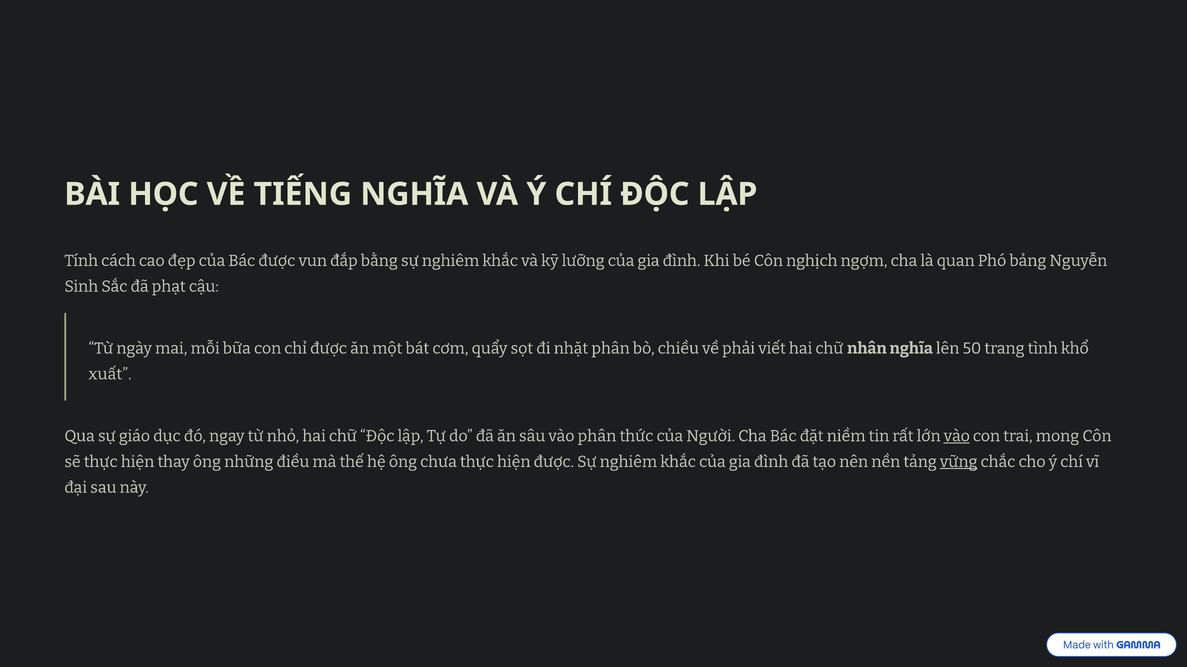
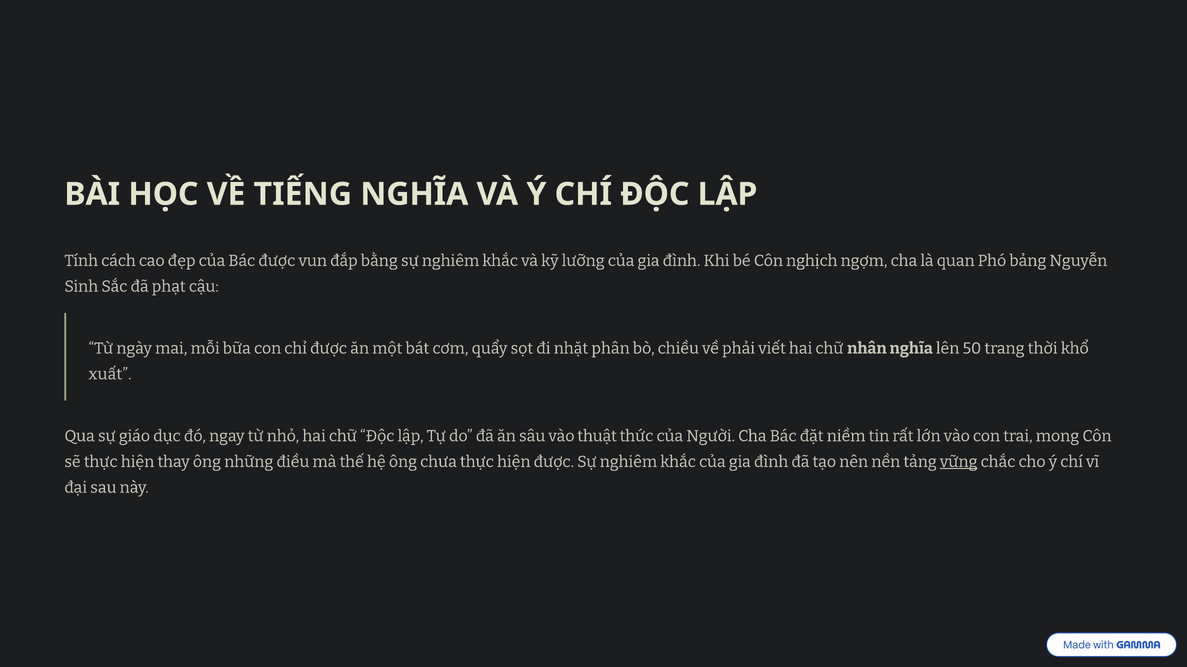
tình: tình -> thời (1043, 349)
vào phân: phân -> thuật (597, 436)
vào underline: present -> none (957, 436)
